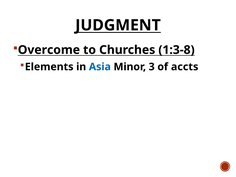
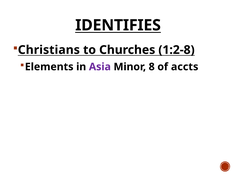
JUDGMENT: JUDGMENT -> IDENTIFIES (118, 25)
Overcome: Overcome -> Christians (49, 50)
1:3-8: 1:3-8 -> 1:2-8 (177, 50)
Asia colour: blue -> purple (100, 67)
3: 3 -> 8 (152, 67)
